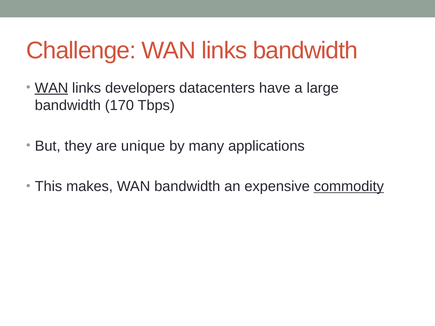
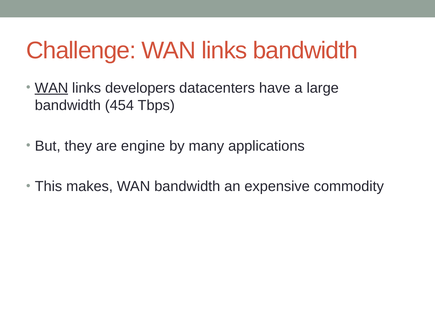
170: 170 -> 454 (119, 105)
unique: unique -> engine (143, 146)
commodity underline: present -> none (349, 187)
